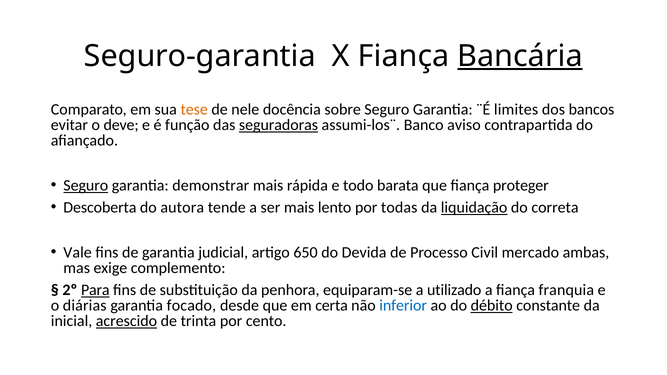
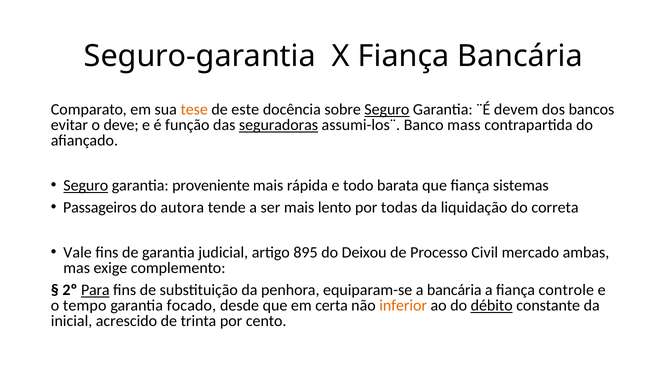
Bancária underline: present -> none (520, 56)
nele: nele -> este (245, 110)
Seguro underline: none -> present (387, 110)
limites: limites -> devem (516, 110)
aviso: aviso -> mass (464, 125)
demonstrar: demonstrar -> proveniente (211, 186)
proteger: proteger -> sistemas (521, 186)
Descoberta: Descoberta -> Passageiros (100, 208)
liquidação underline: present -> none (474, 208)
650: 650 -> 895 (306, 253)
Devida: Devida -> Deixou (364, 253)
a utilizado: utilizado -> bancária (454, 290)
franquia: franquia -> controle (566, 290)
diárias: diárias -> tempo (85, 306)
inferior colour: blue -> orange (403, 306)
acrescido underline: present -> none (126, 321)
